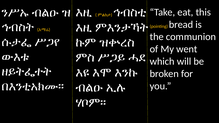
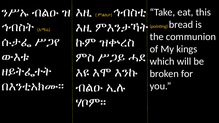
went: went -> kings (187, 49)
